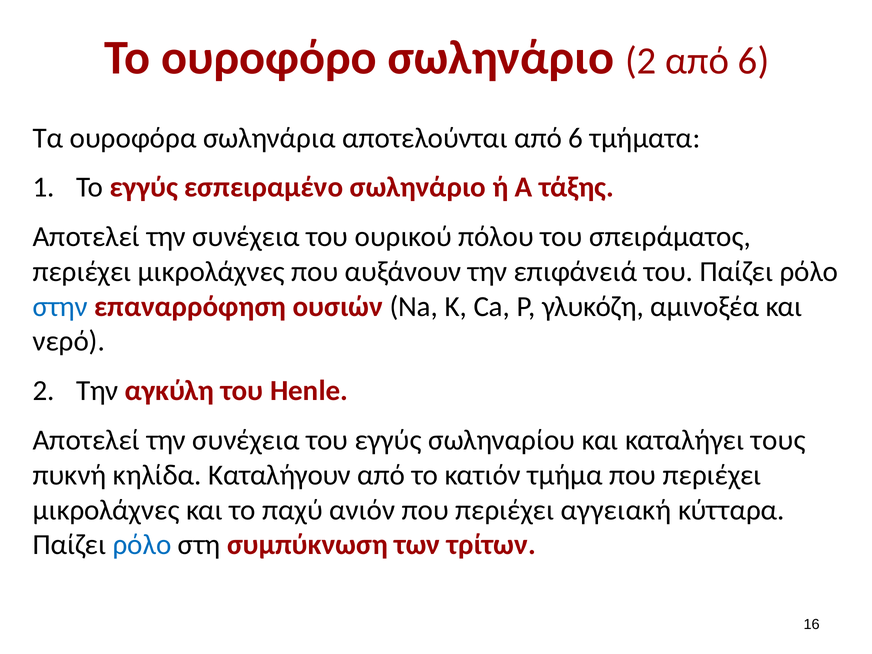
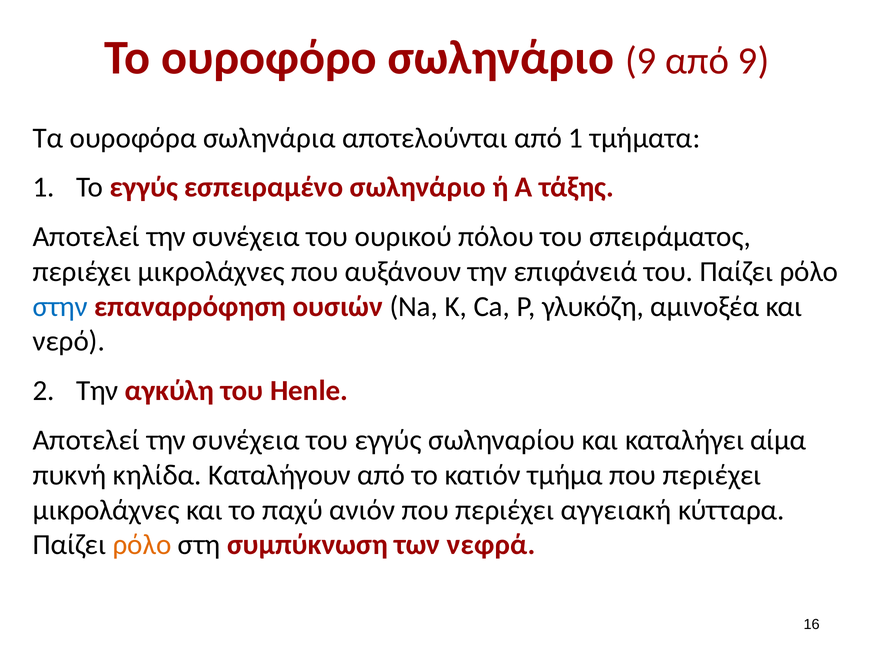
σωληνάριο 2: 2 -> 9 (641, 61)
6: 6 -> 9 (754, 61)
αποτελούνται από 6: 6 -> 1 (576, 138)
τους: τους -> αίμα (778, 440)
ρόλο colour: blue -> orange (142, 545)
τρίτων: τρίτων -> νεφρά (491, 545)
